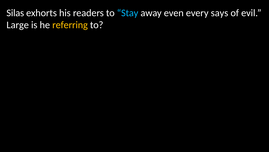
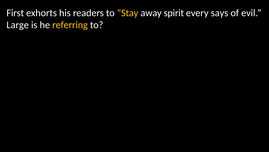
Silas: Silas -> First (15, 13)
Stay colour: light blue -> yellow (128, 13)
even: even -> spirit (174, 13)
